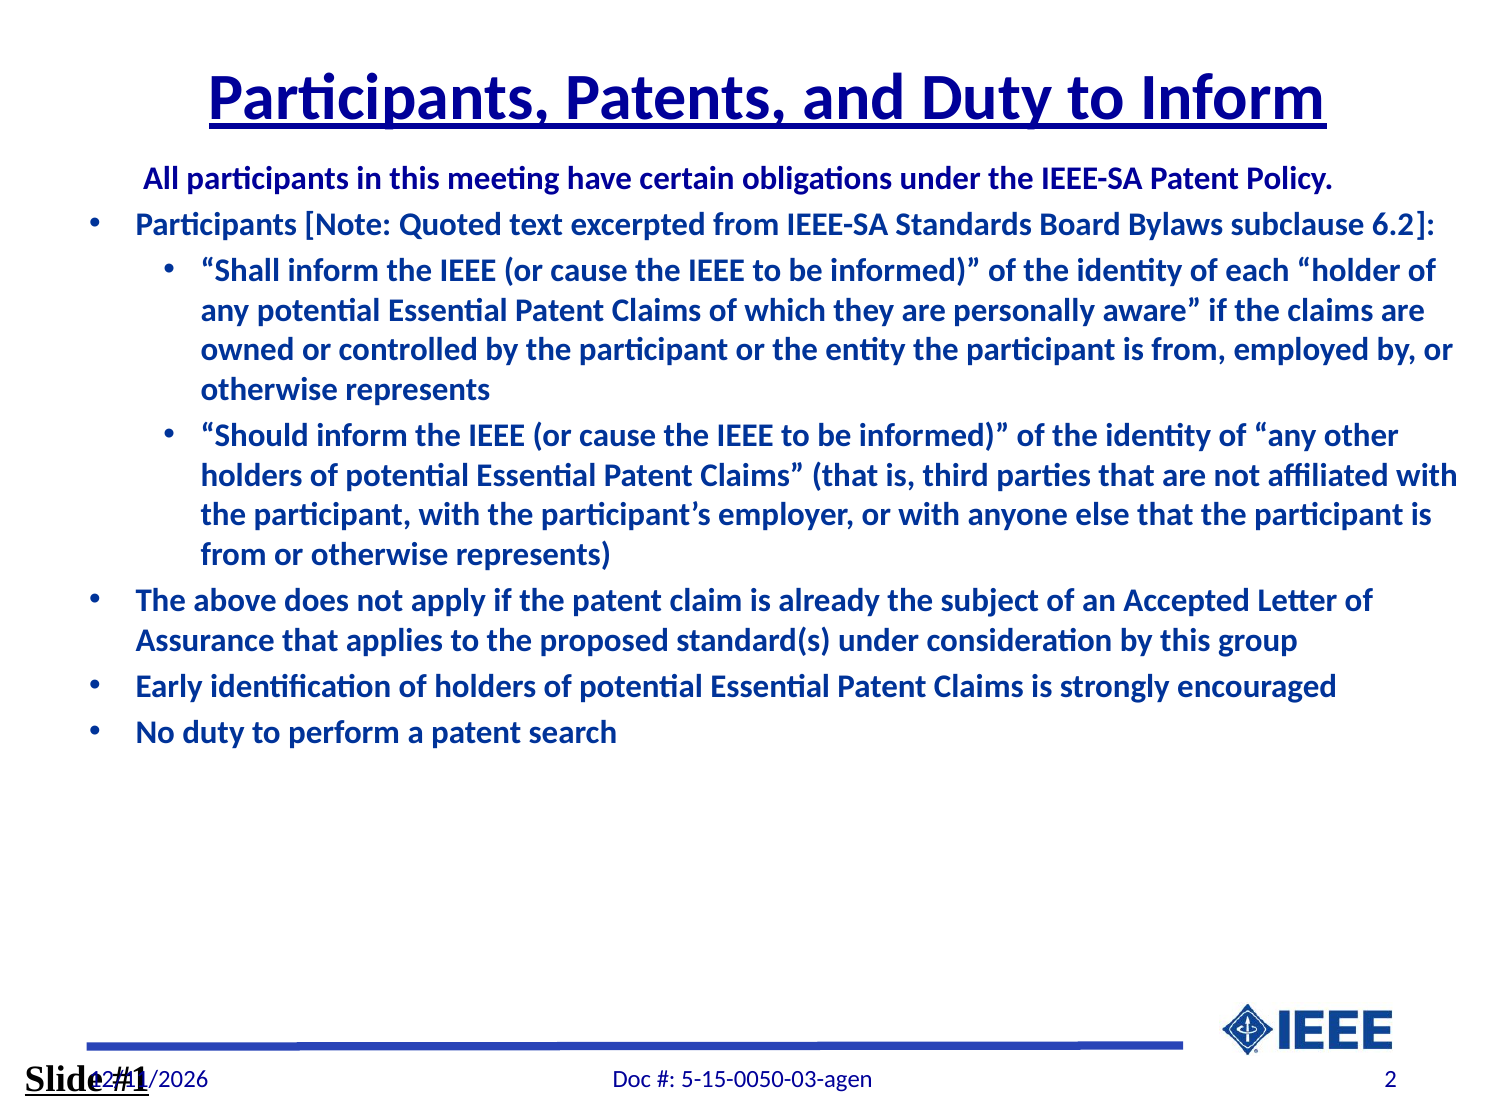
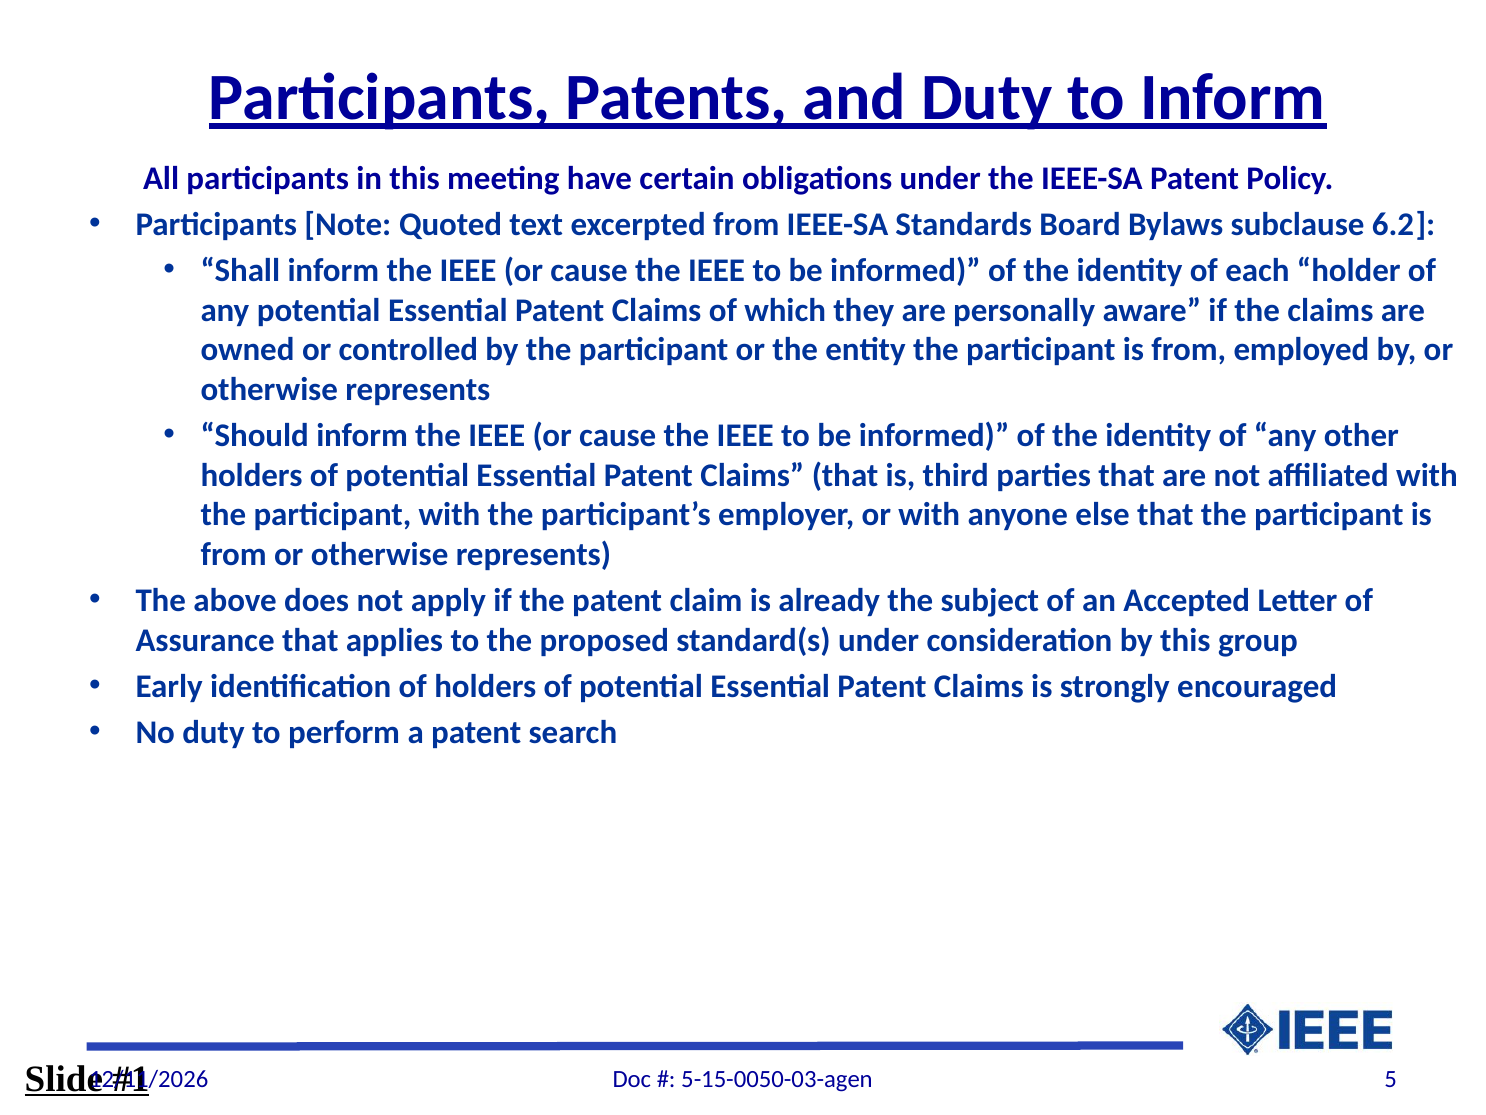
2: 2 -> 5 (1391, 1079)
